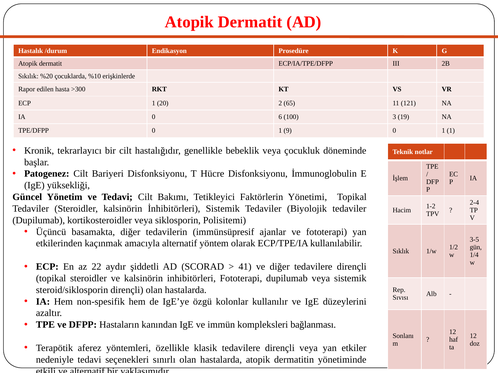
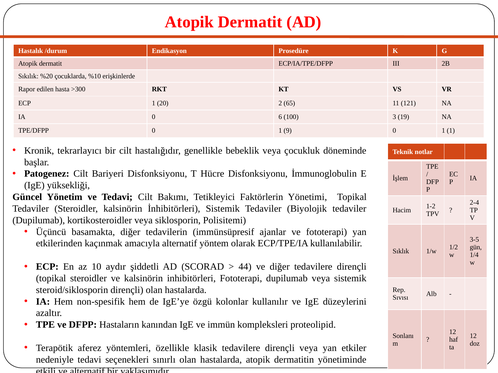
22: 22 -> 10 (96, 267)
41: 41 -> 44 (245, 267)
bağlanması: bağlanması -> proteolipid (313, 325)
